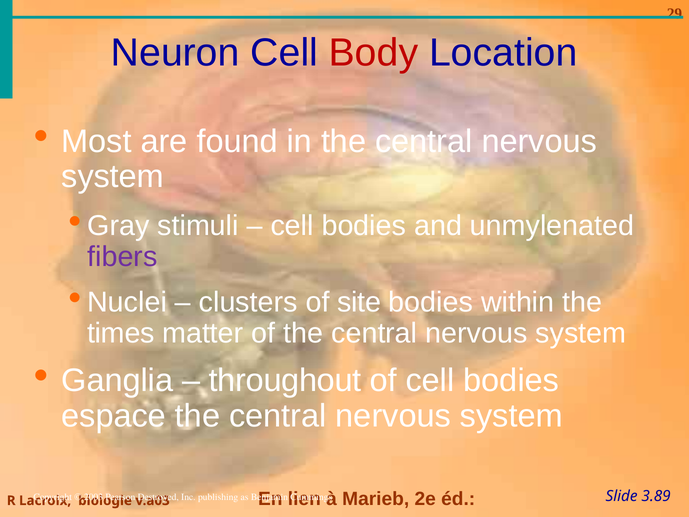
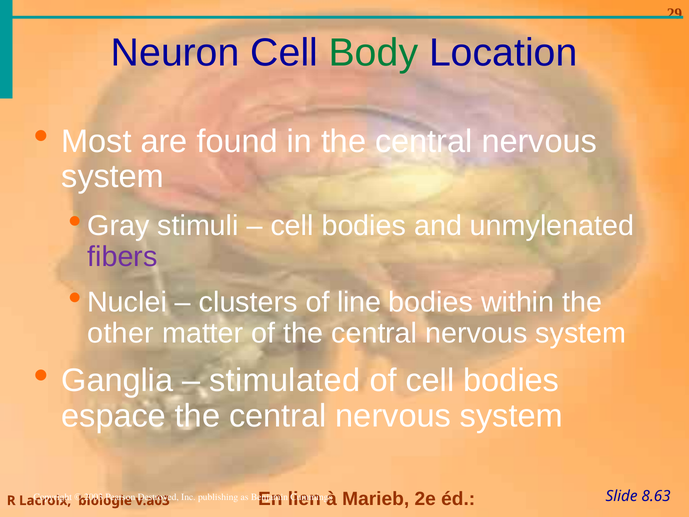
Body colour: red -> green (374, 53)
site: site -> line (359, 302)
times: times -> other (121, 333)
throughout: throughout -> stimulated (285, 381)
3.89: 3.89 -> 8.63 (656, 496)
